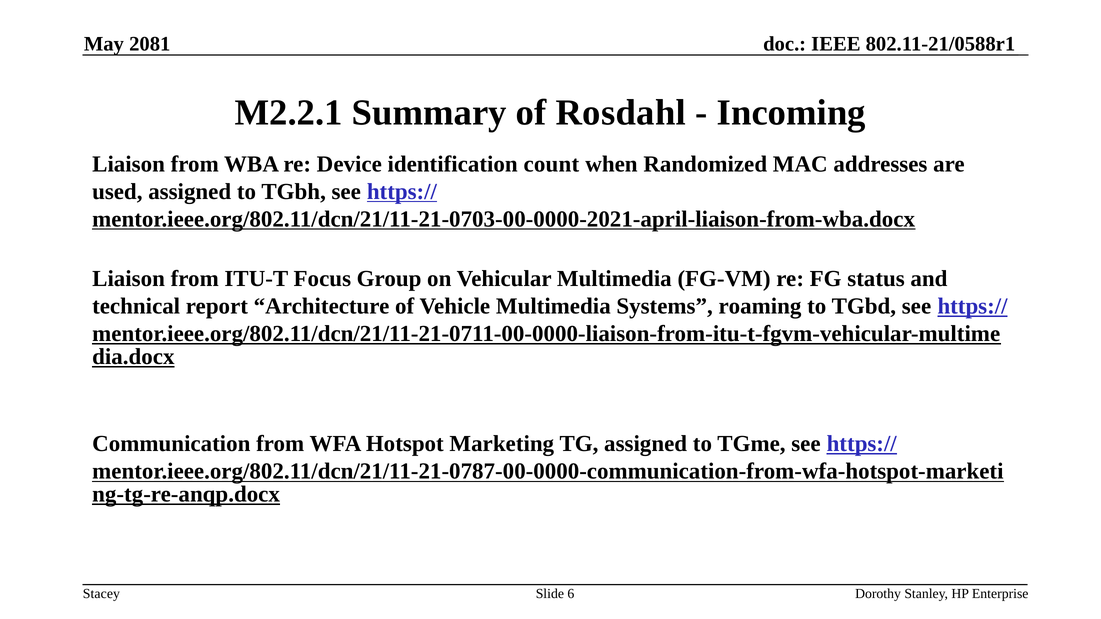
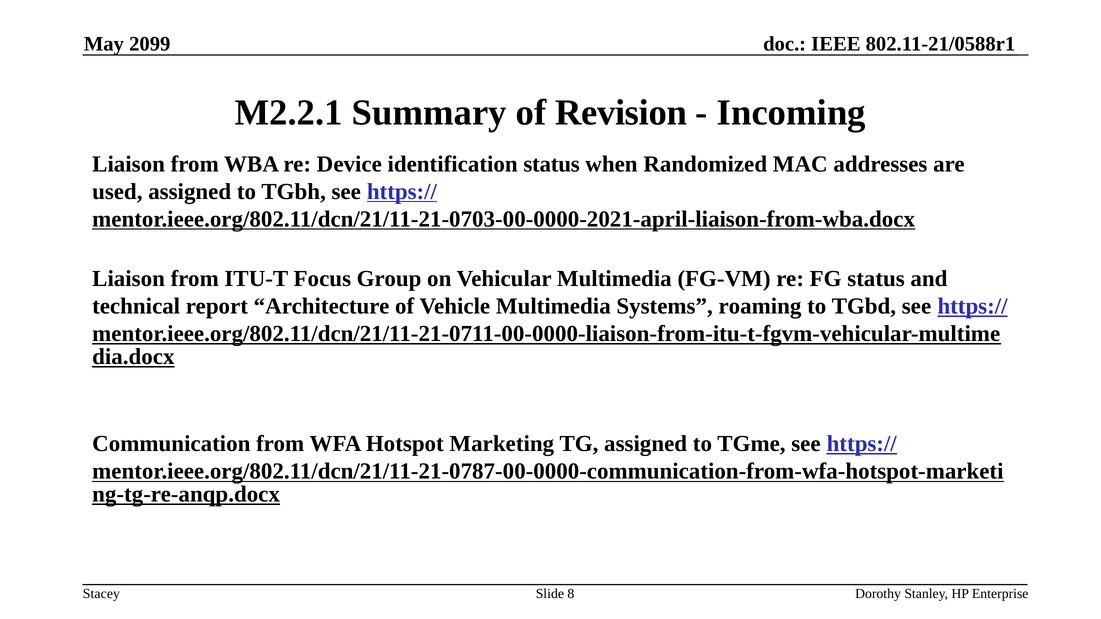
2081: 2081 -> 2099 (150, 44)
Rosdahl: Rosdahl -> Revision (621, 113)
identification count: count -> status (552, 164)
6: 6 -> 8 (571, 594)
